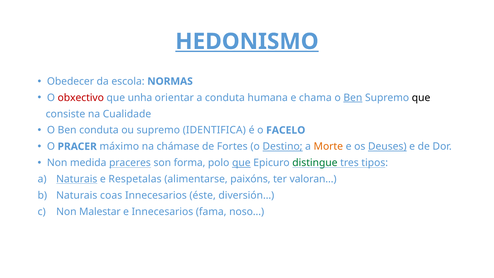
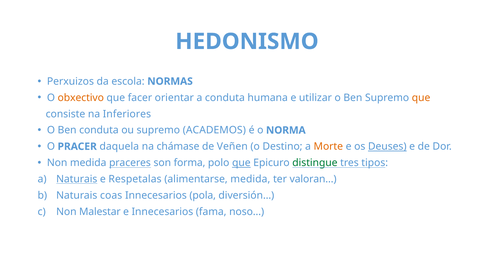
HEDONISMO underline: present -> none (247, 41)
Obedecer: Obedecer -> Perxuizos (70, 81)
obxectivo colour: red -> orange (81, 98)
unha: unha -> facer (140, 98)
chama: chama -> utilizar (315, 98)
Ben underline: present -> none (353, 98)
que colour: black -> orange (421, 98)
Cualidade: Cualidade -> Inferiores (127, 114)
IDENTIFICA: IDENTIFICA -> ACADEMOS (214, 130)
FACELO: FACELO -> NORMA (286, 130)
máximo: máximo -> daquela (119, 146)
Fortes: Fortes -> Veñen (232, 146)
Destino underline: present -> none (283, 146)
alimentarse paixóns: paixóns -> medida (250, 179)
éste: éste -> pola (203, 195)
